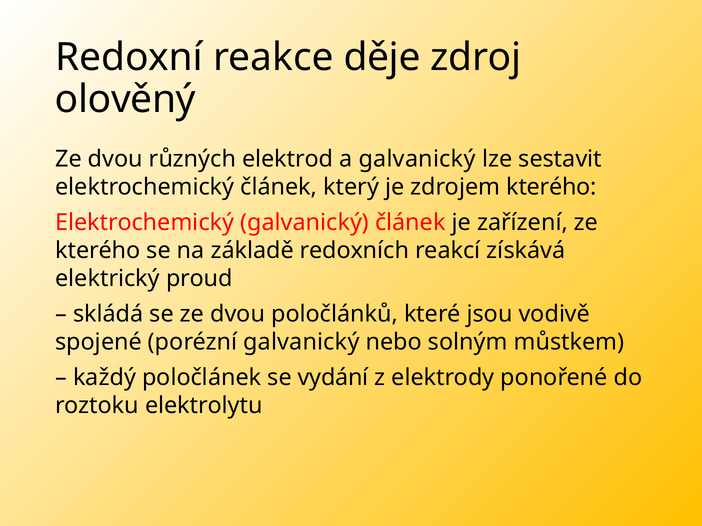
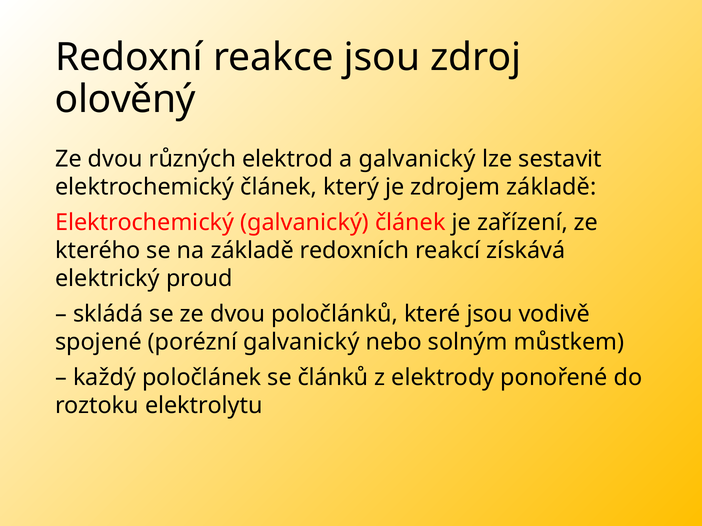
reakce děje: děje -> jsou (382, 58)
zdrojem kterého: kterého -> základě (551, 187)
vydání: vydání -> článků (333, 378)
